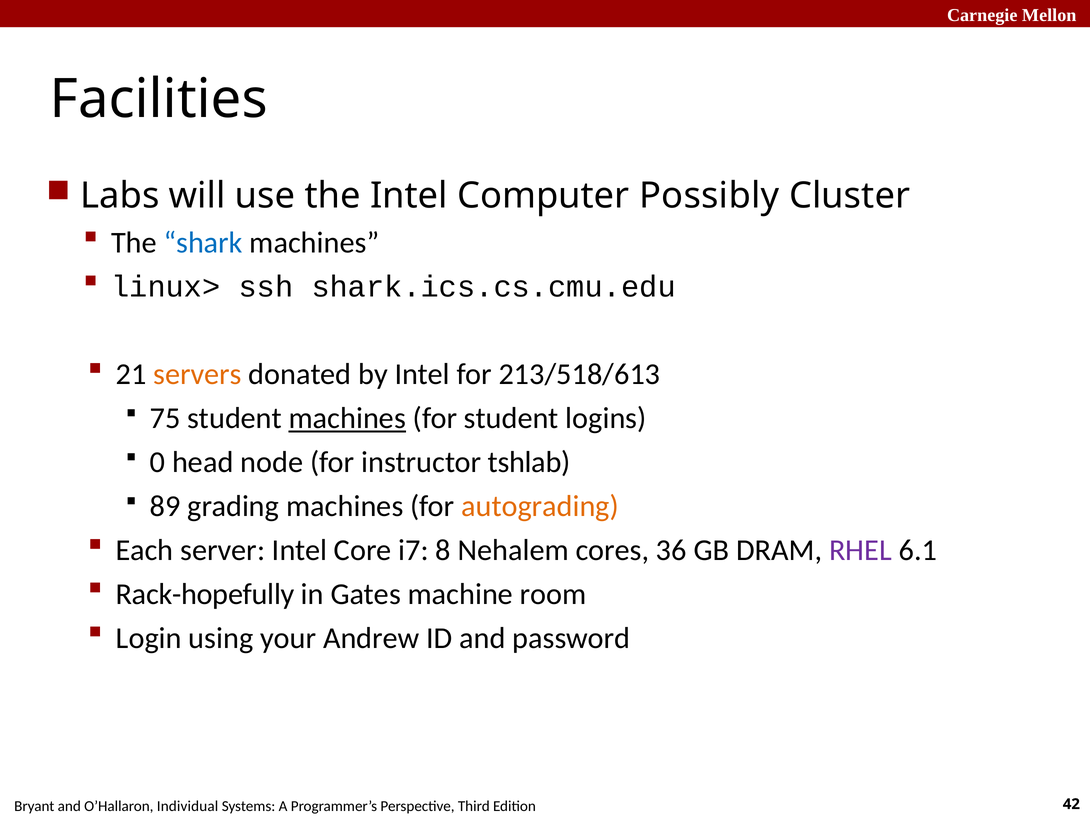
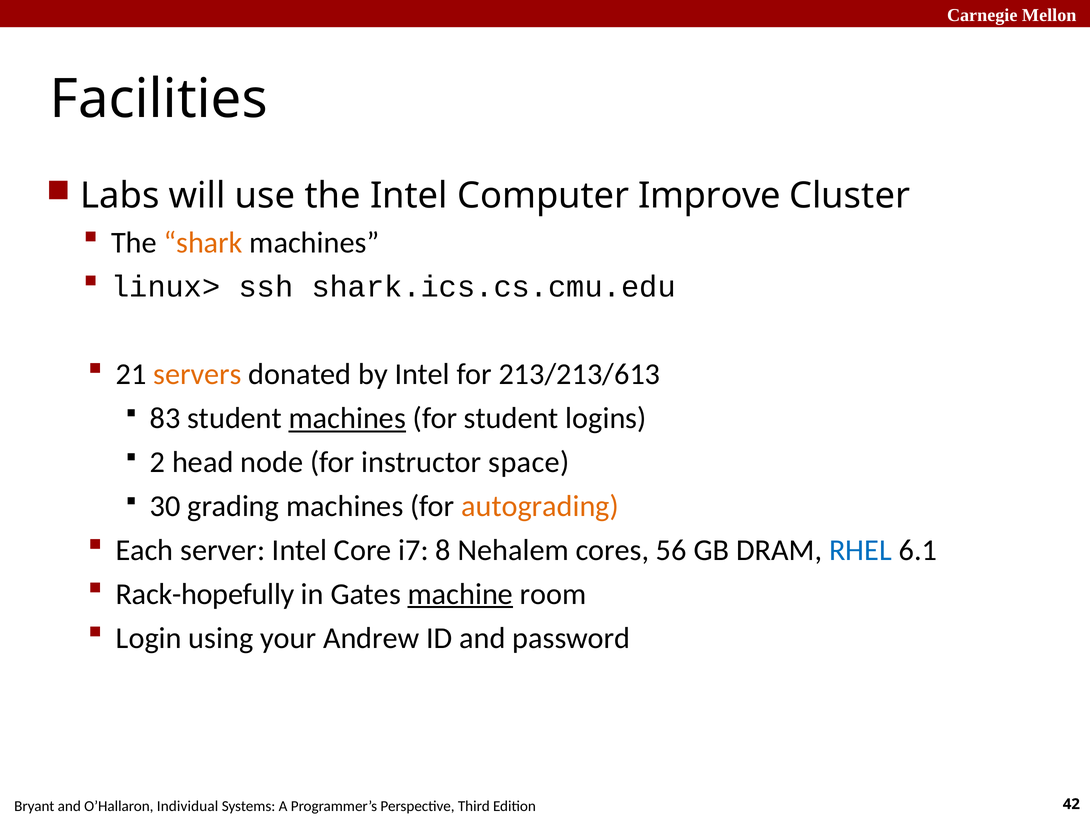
Possibly: Possibly -> Improve (710, 195)
shark colour: blue -> orange (203, 243)
213/518/613: 213/518/613 -> 213/213/613 (579, 374)
75: 75 -> 83 (165, 418)
0: 0 -> 2 (158, 462)
tshlab: tshlab -> space (529, 462)
89: 89 -> 30 (165, 506)
36: 36 -> 56 (671, 550)
RHEL colour: purple -> blue (860, 550)
machine underline: none -> present (460, 594)
